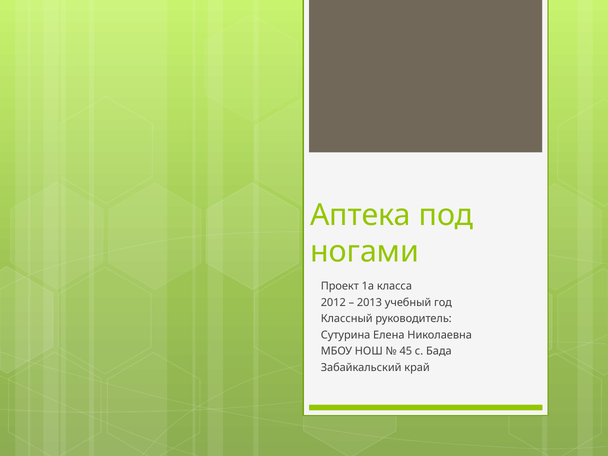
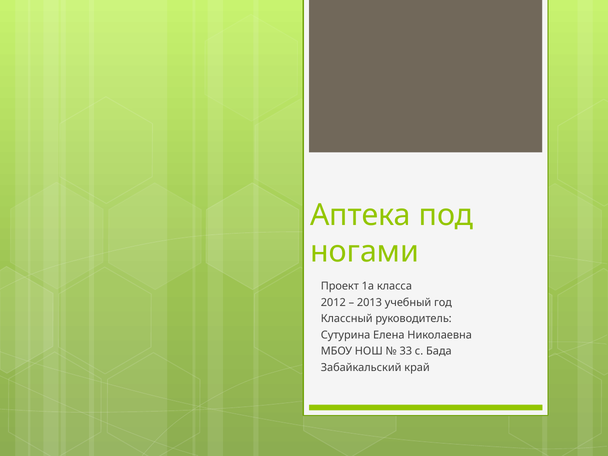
45: 45 -> 33 (406, 351)
